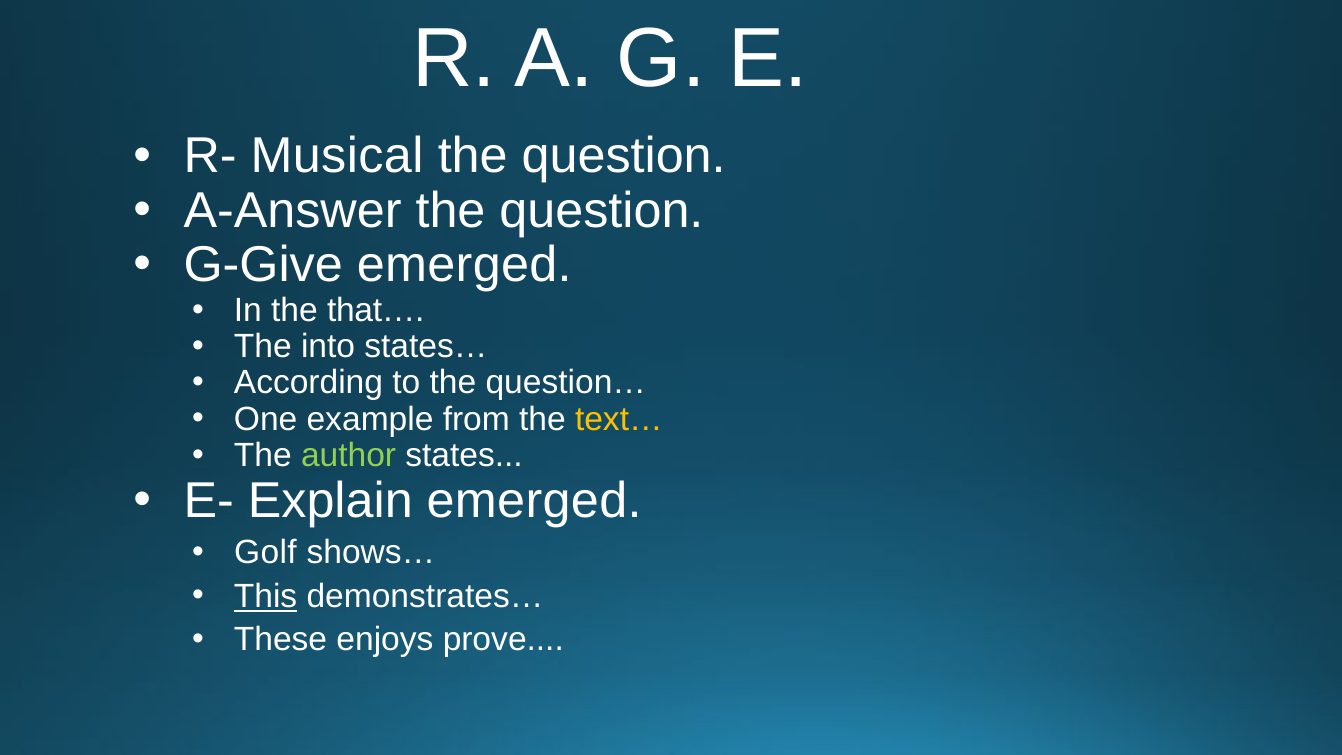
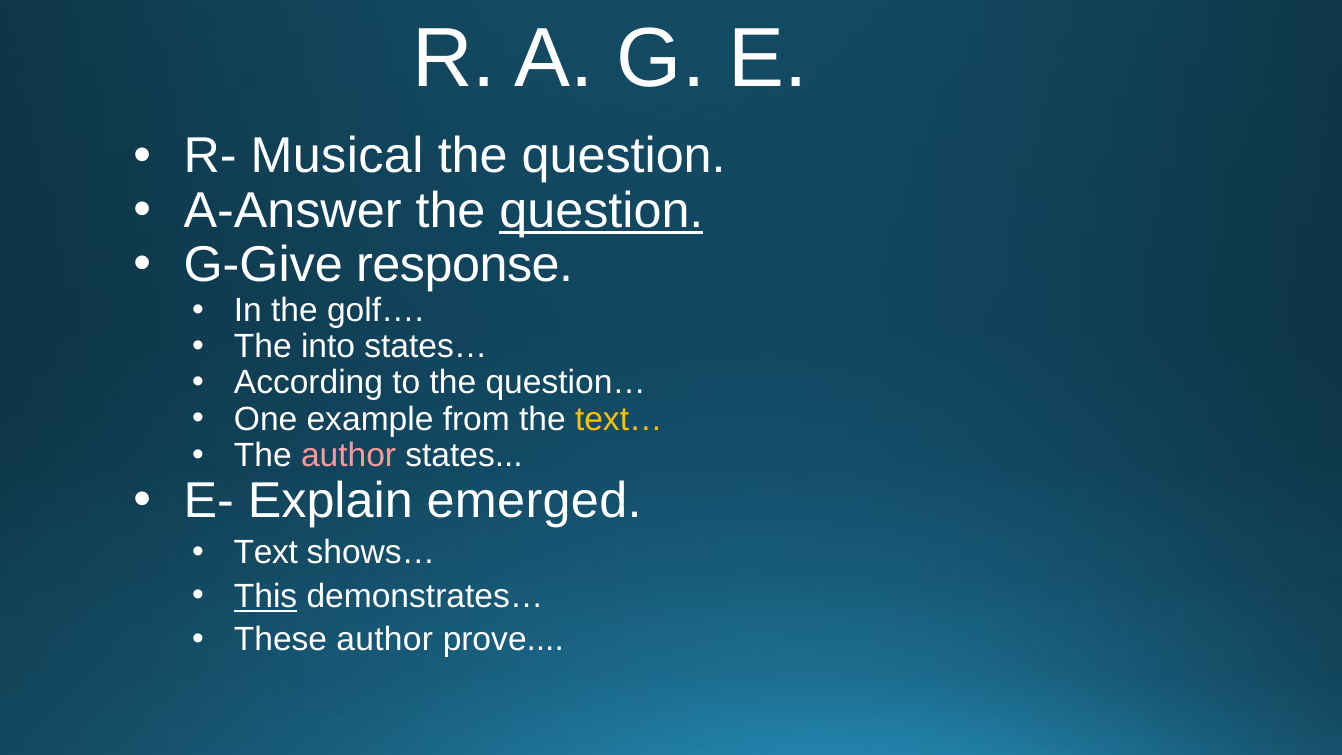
question underline: none -> present (601, 211)
G-Give emerged: emerged -> response (465, 265)
that…: that… -> golf… (376, 310)
author colour: light green -> pink (349, 455)
Golf: Golf -> Text (266, 553)
These enjoys: enjoys -> author (385, 639)
